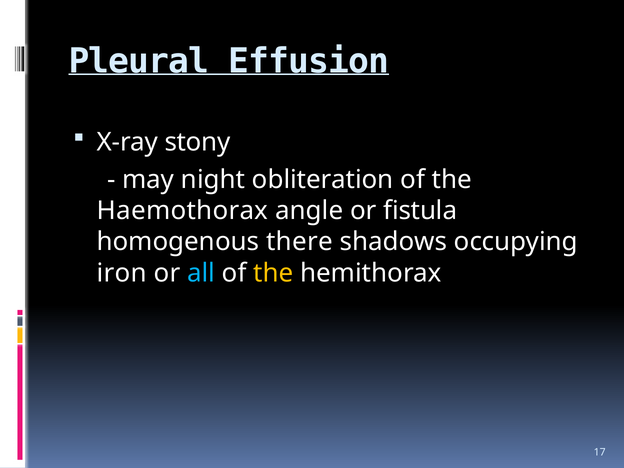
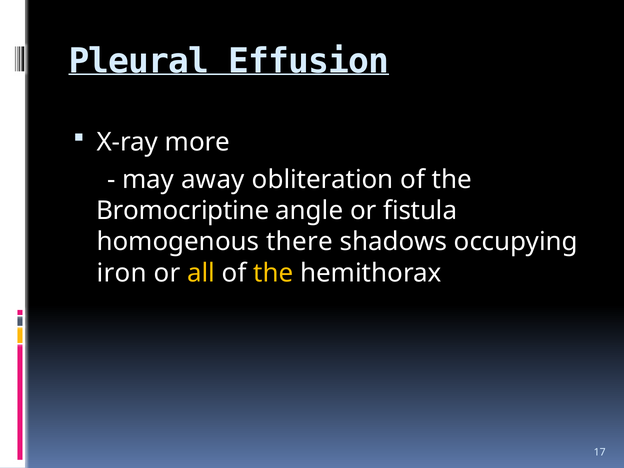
stony: stony -> more (197, 142)
night: night -> away (213, 179)
Haemothorax: Haemothorax -> Bromocriptine (183, 211)
all colour: light blue -> yellow (201, 273)
